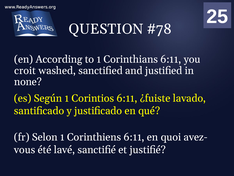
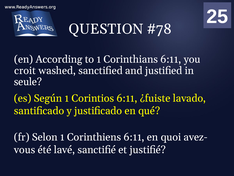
none: none -> seule (28, 82)
